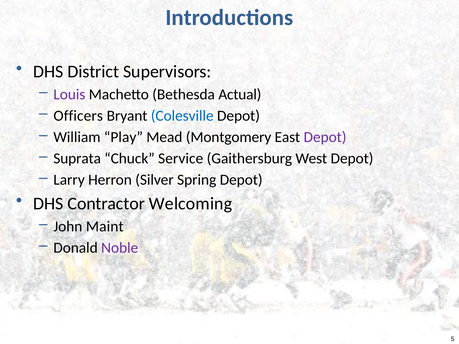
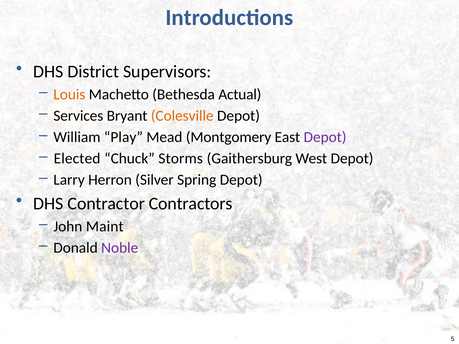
Louis colour: purple -> orange (69, 94)
Officers: Officers -> Services (78, 116)
Colesville colour: blue -> orange (182, 116)
Suprata: Suprata -> Elected (77, 159)
Service: Service -> Storms (181, 159)
Welcoming: Welcoming -> Contractors (191, 204)
